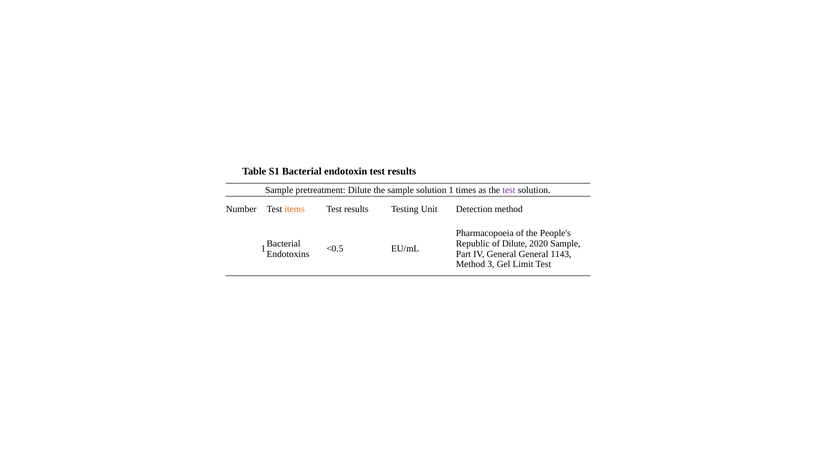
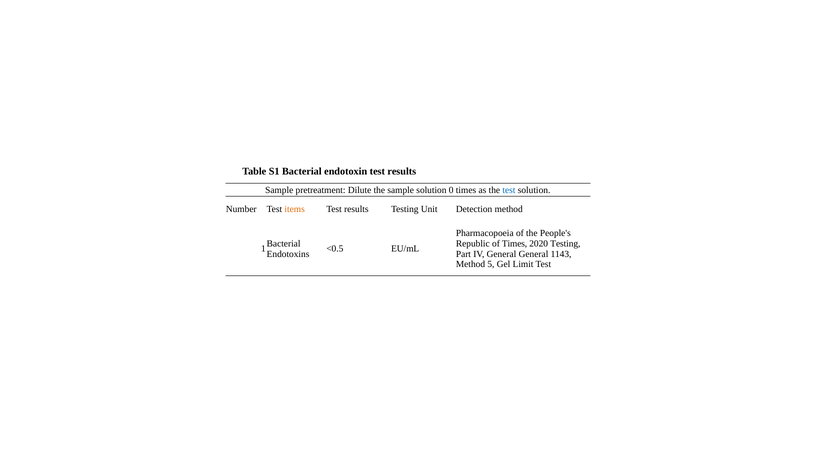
solution 1: 1 -> 0 (451, 190)
test colour: purple -> blue (509, 190)
of Dilute: Dilute -> Times (515, 244)
2020 Sample: Sample -> Testing (565, 244)
3: 3 -> 5 (491, 264)
